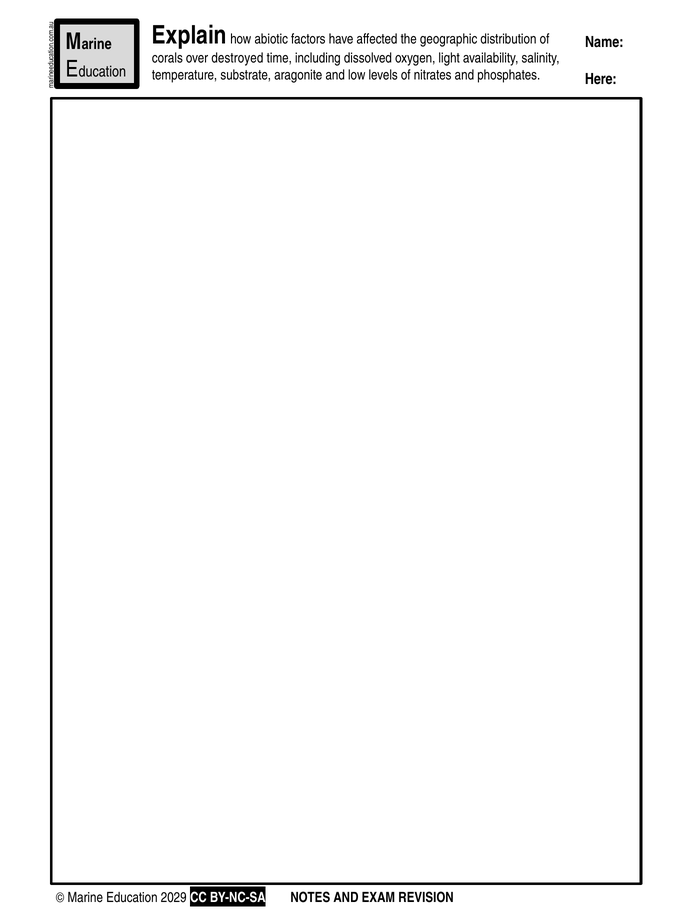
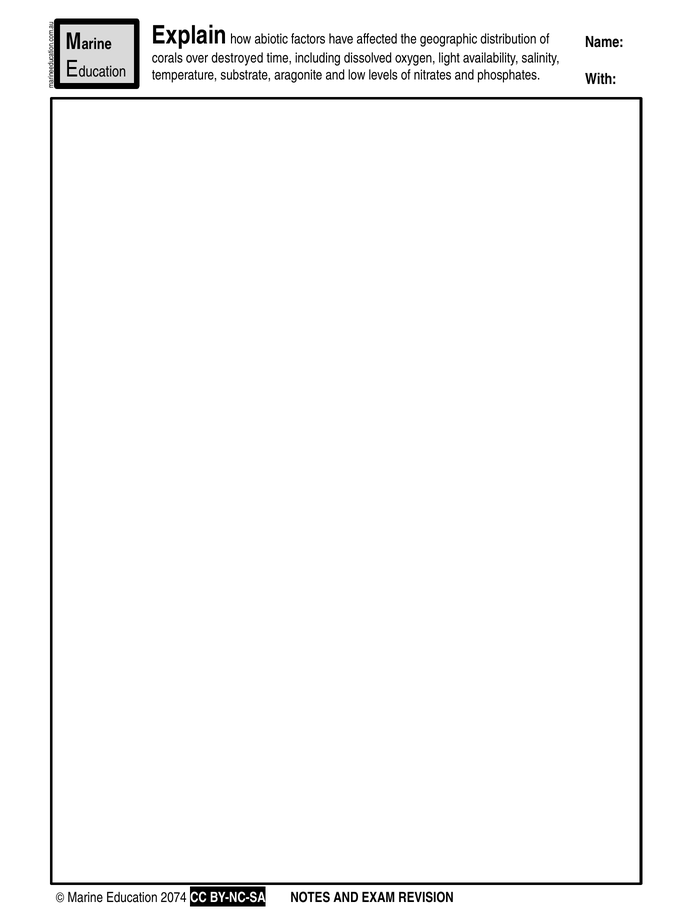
Here: Here -> With (601, 79)
2029: 2029 -> 2074 (174, 898)
